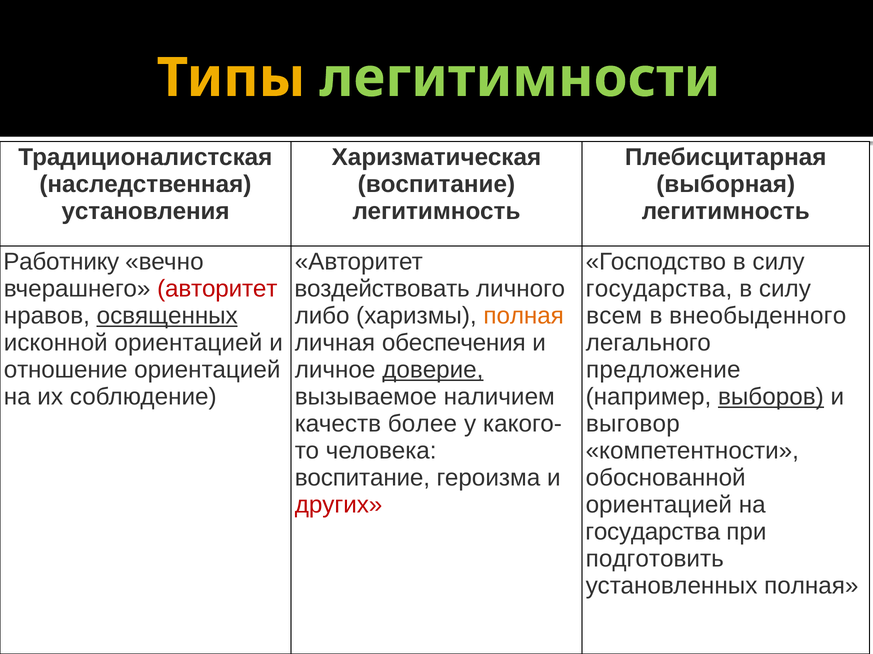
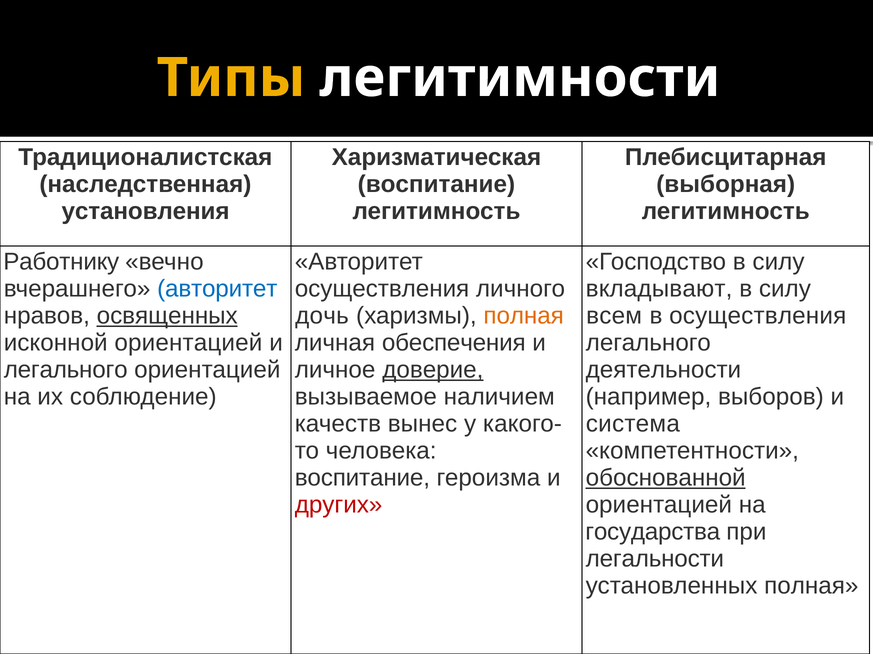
легитимности colour: light green -> white (520, 78)
авторитет colour: red -> blue (217, 289)
воздействовать: воздействовать -> осуществления (382, 289)
государства: государства -> вкладывают (659, 289)
либо: либо -> дочь (322, 316)
в внеобыденного: внеобыденного -> осуществления (758, 316)
отношение: отношение -> легального (66, 370)
предложение: предложение -> деятельности (663, 370)
выборов underline: present -> none (771, 397)
более: более -> вынес (422, 424)
выговор: выговор -> система (633, 424)
обоснованной underline: none -> present (666, 478)
подготовить: подготовить -> легальности (655, 559)
